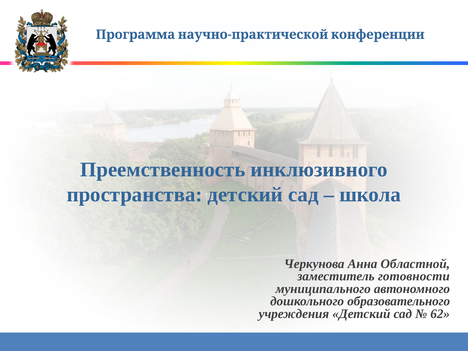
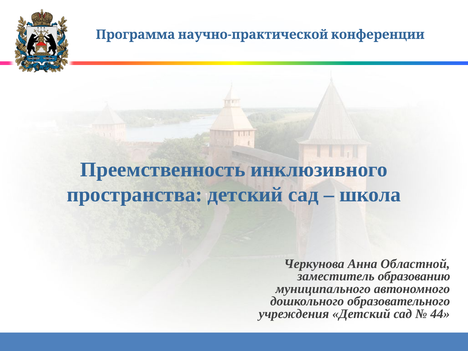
готовности: готовности -> образованию (414, 276)
62: 62 -> 44 (440, 314)
